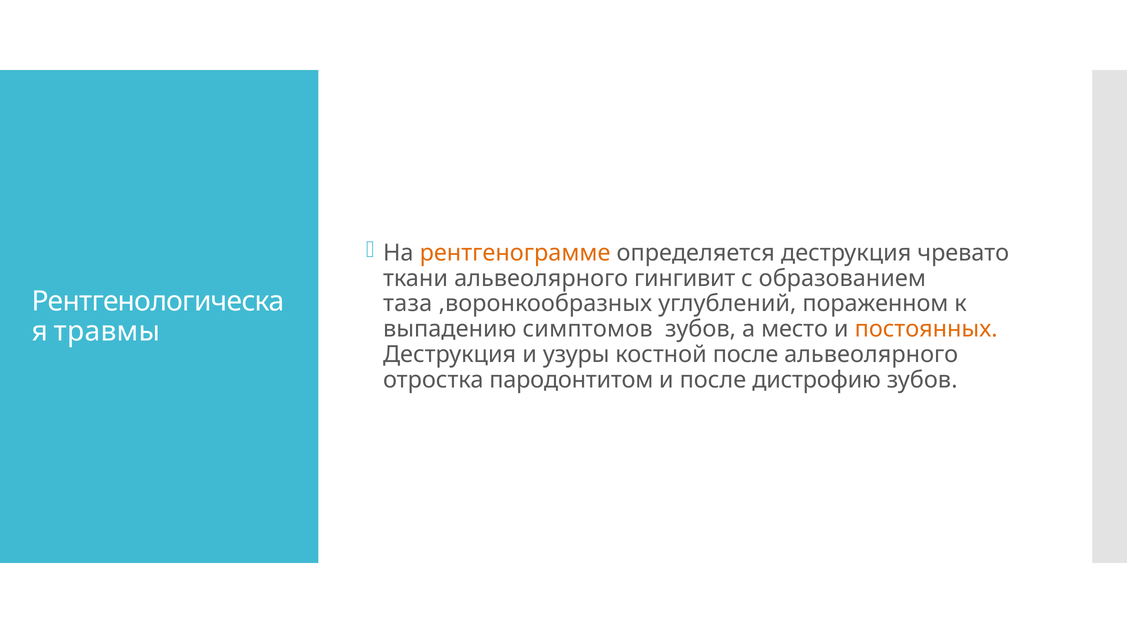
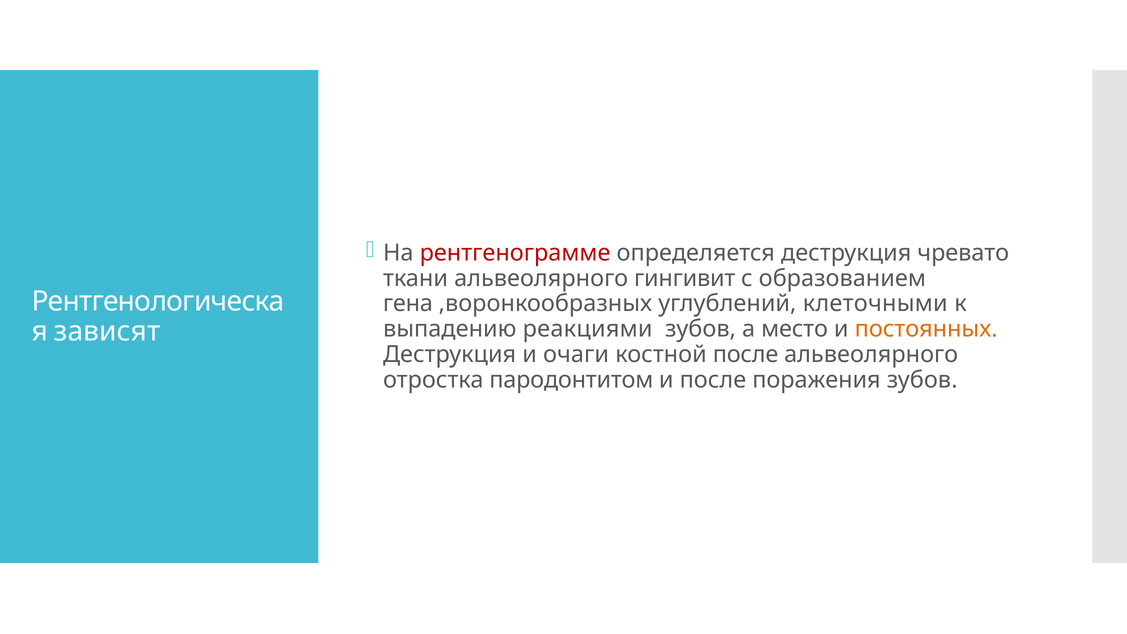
рентгенограмме colour: orange -> red (515, 253)
таза: таза -> гена (408, 304)
пораженном: пораженном -> клеточными (875, 304)
симптомов: симптомов -> реакциями (588, 329)
травмы: травмы -> зависят (107, 332)
узуры: узуры -> очаги (576, 354)
дистрофию: дистрофию -> поражения (816, 380)
